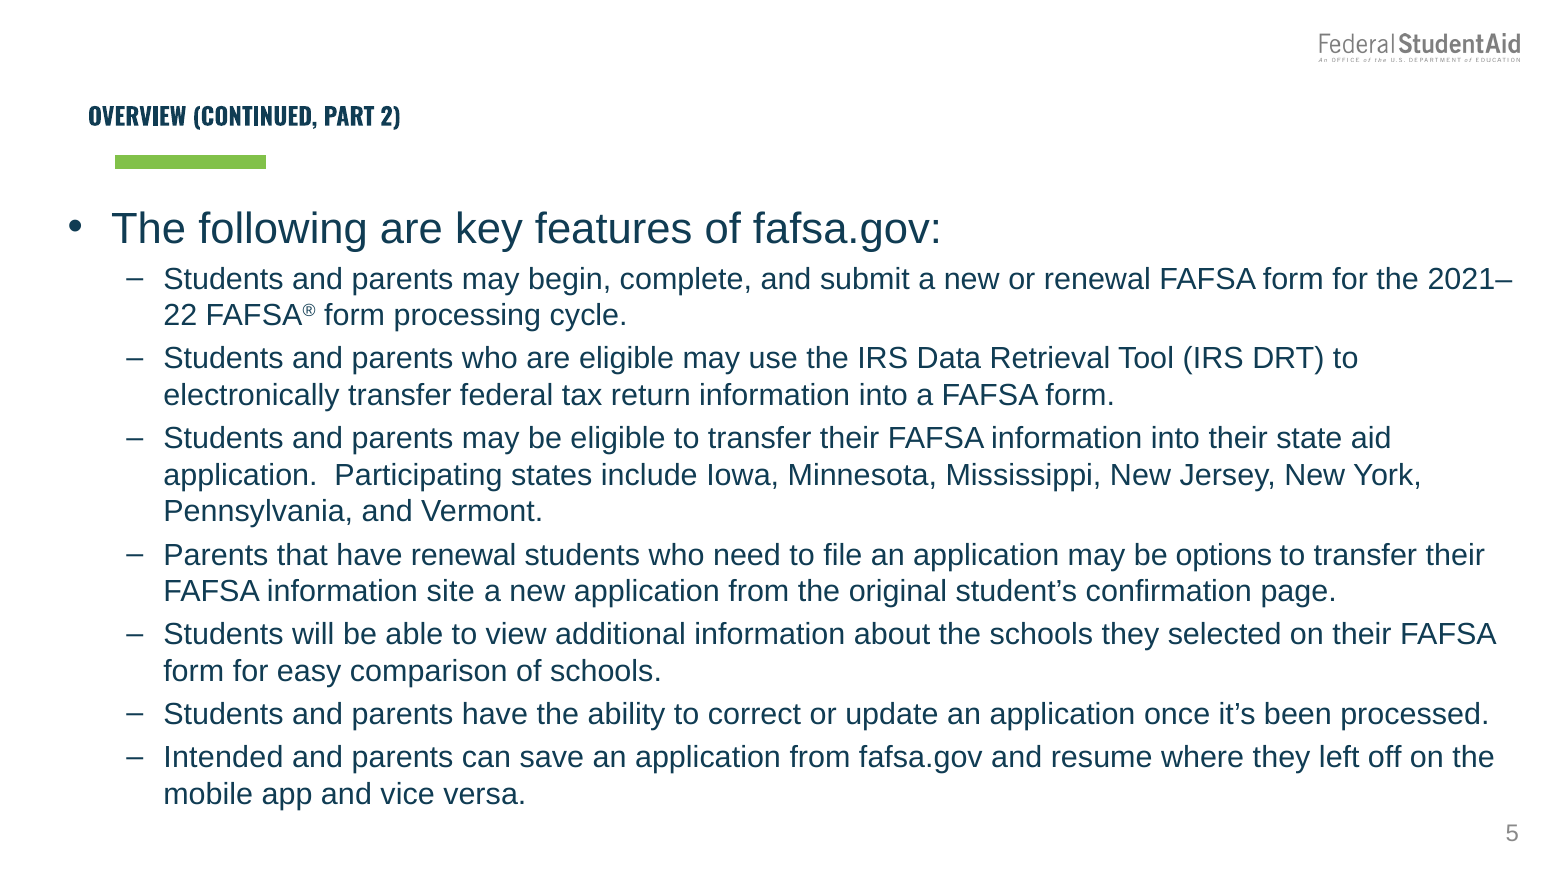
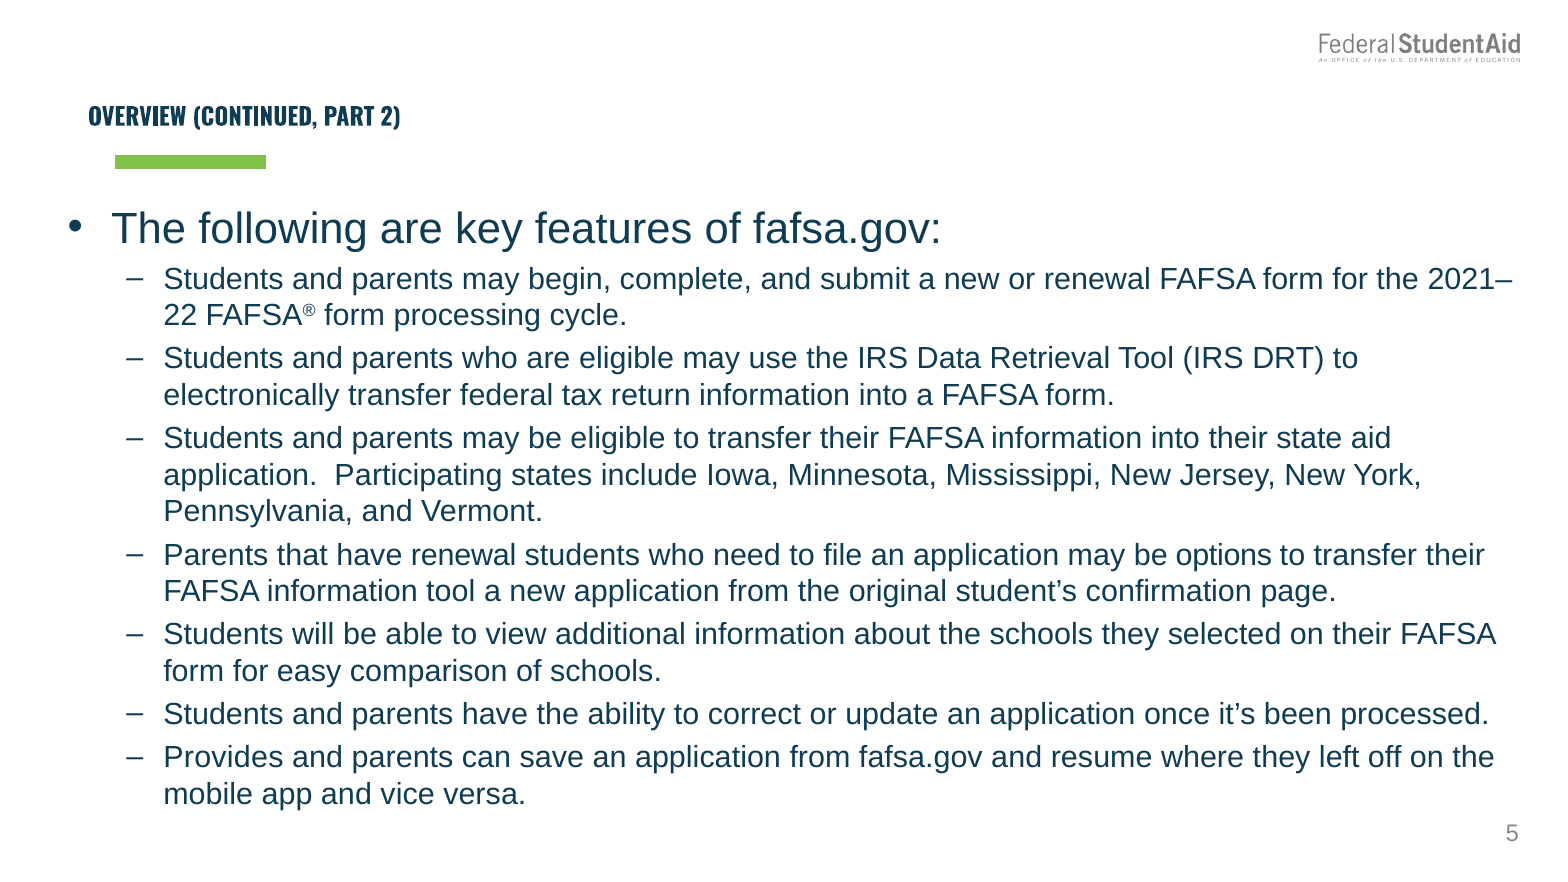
information site: site -> tool (451, 592)
Intended: Intended -> Provides (223, 758)
